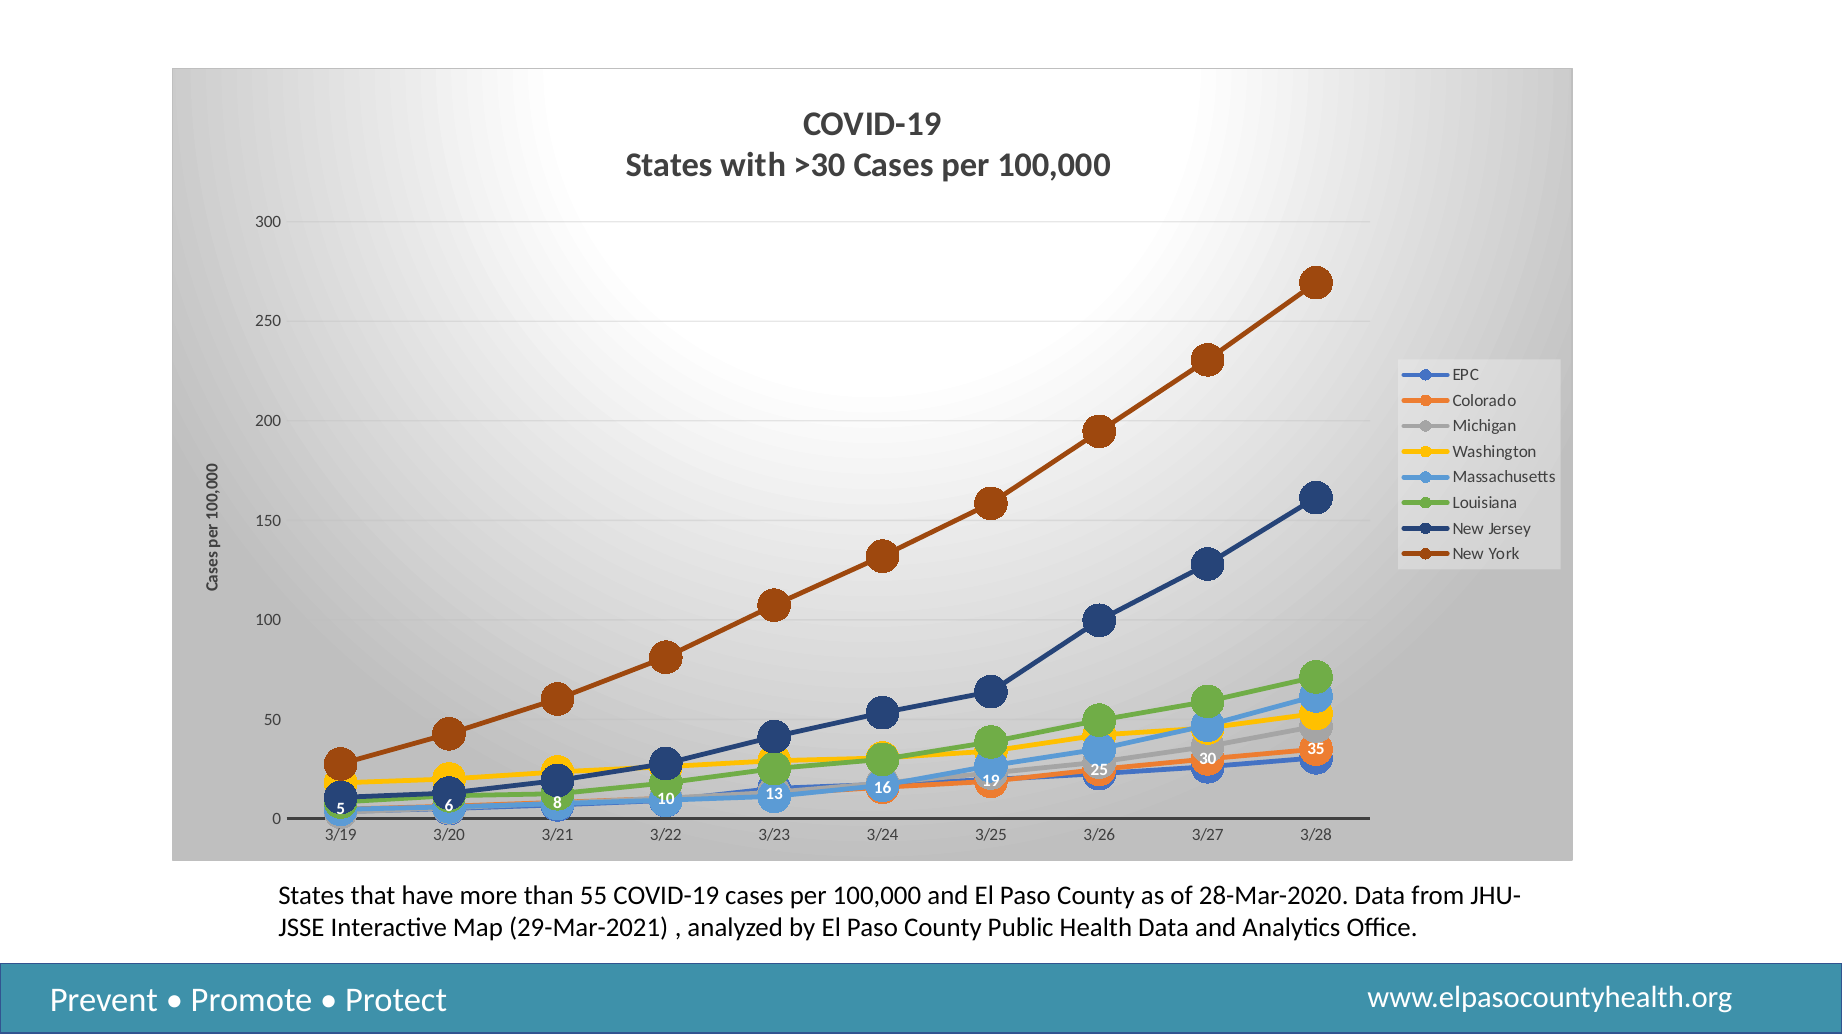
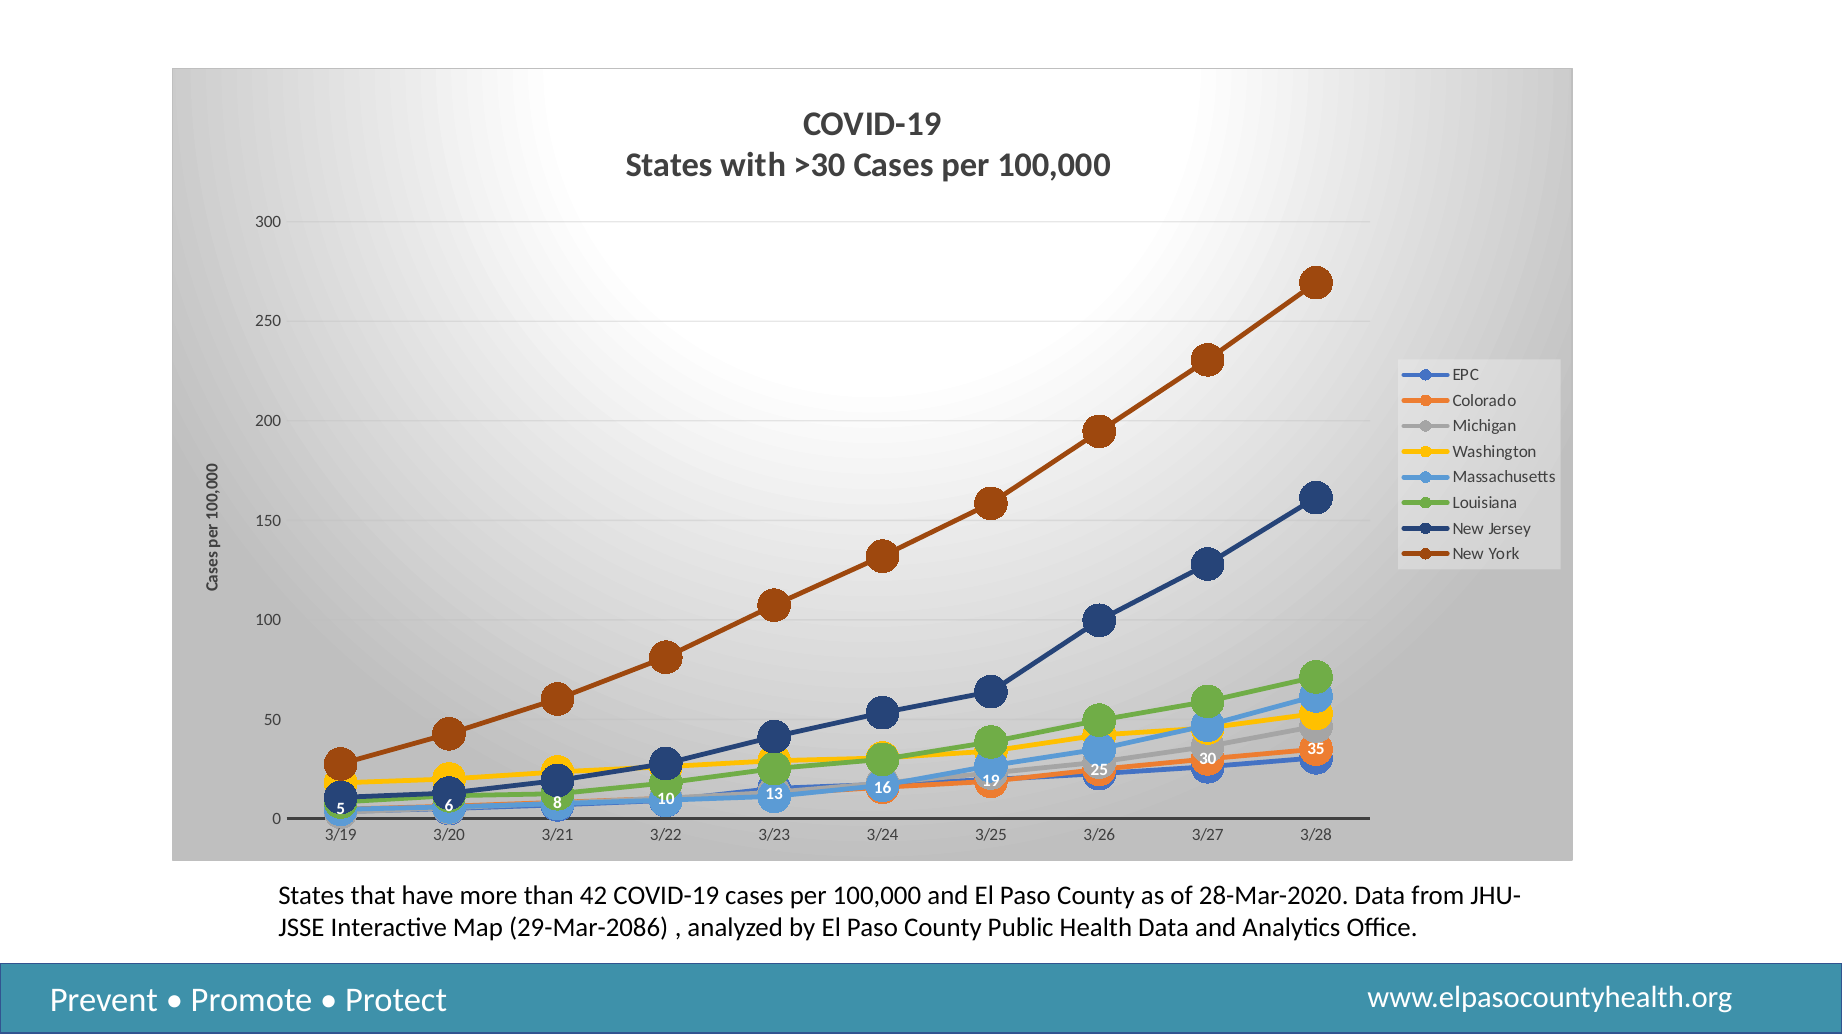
55: 55 -> 42 (594, 895)
29-Mar-2021: 29-Mar-2021 -> 29-Mar-2086 (589, 928)
